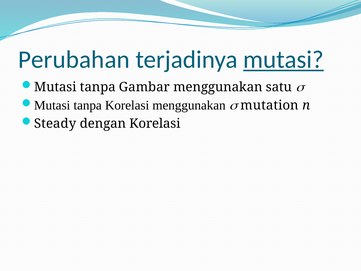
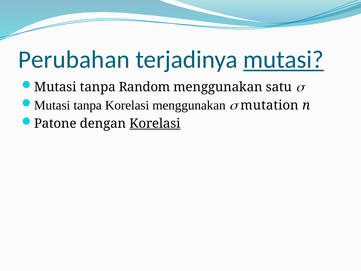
Gambar: Gambar -> Random (145, 87)
Steady: Steady -> Patone (55, 123)
Korelasi underline: none -> present (155, 123)
